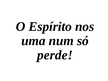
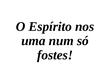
perde: perde -> fostes (55, 55)
